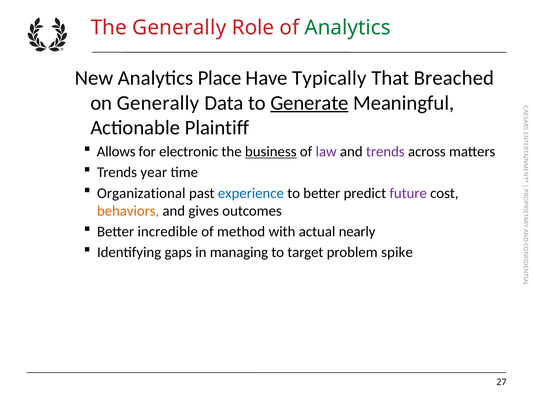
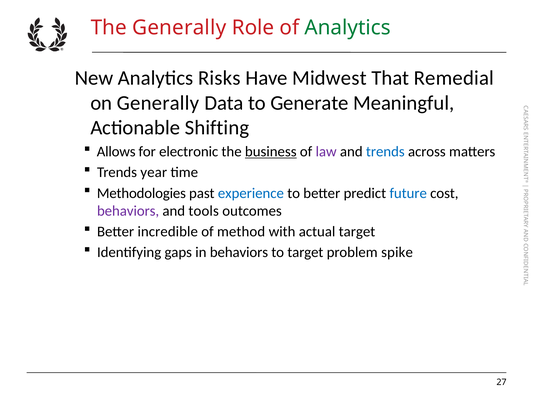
Place: Place -> Risks (219, 78)
Typically: Typically -> Midwest (329, 78)
Breached: Breached -> Remedial (454, 78)
Generate underline: present -> none (309, 103)
Plaintiff: Plaintiff -> Shifting (217, 128)
trends colour: purple -> blue (385, 152)
Organizational: Organizational -> Methodologies (141, 193)
future colour: purple -> blue (408, 193)
behaviors colour: orange -> purple (128, 211)
gives: gives -> tools (204, 211)
actual nearly: nearly -> target (357, 232)
in managing: managing -> behaviors (239, 252)
